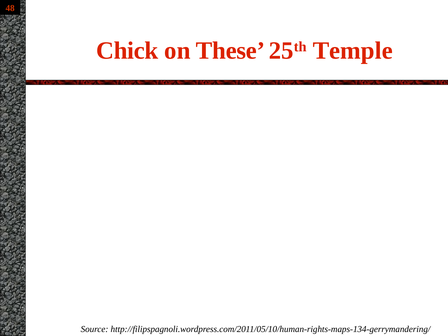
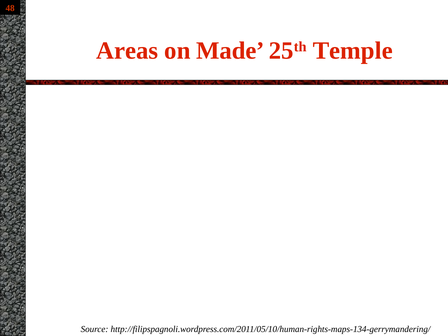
Chick: Chick -> Areas (127, 51)
These: These -> Made (230, 51)
